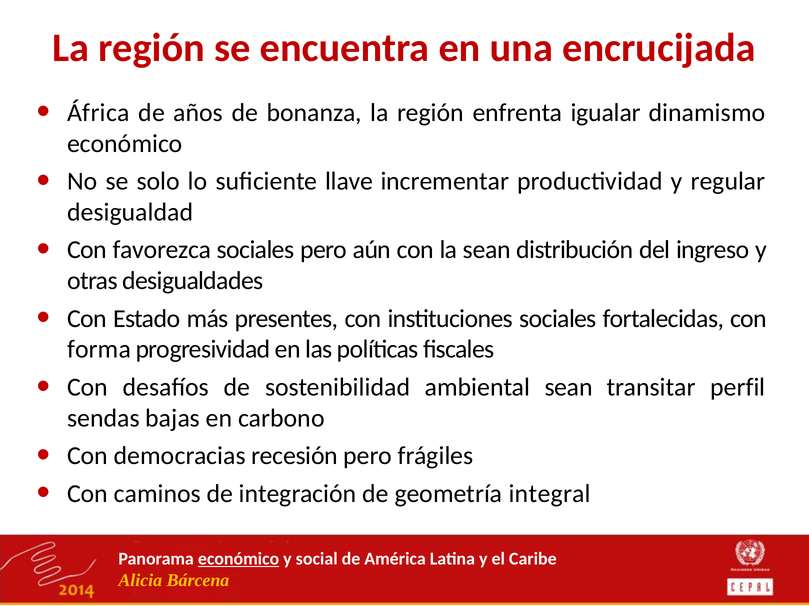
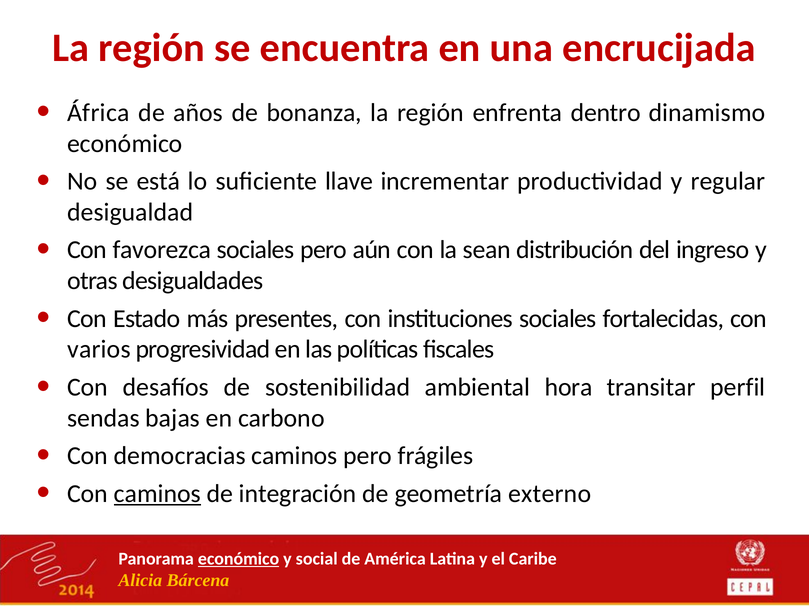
igualar: igualar -> dentro (606, 113)
solo: solo -> está (158, 181)
forma: forma -> varios (99, 350)
ambiental sean: sean -> hora (569, 388)
democracias recesión: recesión -> caminos (295, 456)
caminos underline: none -> present (157, 494)
integral: integral -> externo (550, 494)
